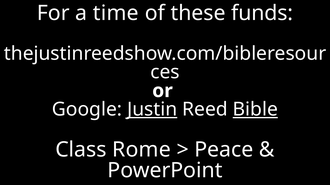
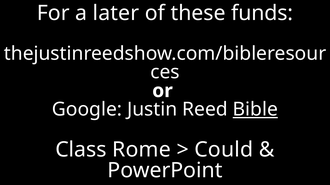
time: time -> later (116, 13)
Justin underline: present -> none (152, 110)
Peace: Peace -> Could (224, 150)
